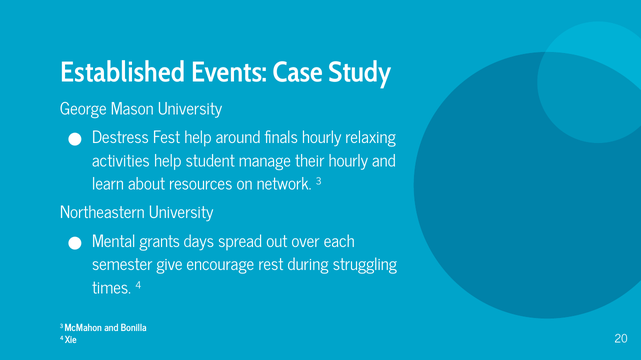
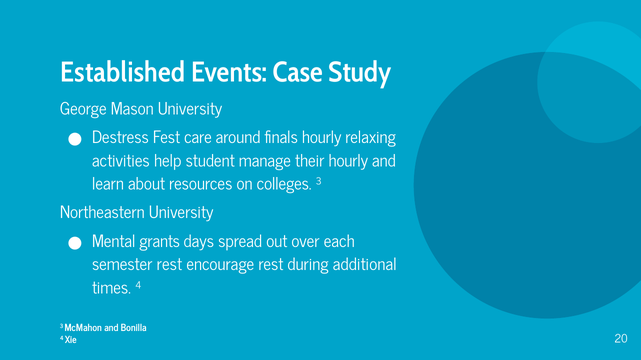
Fest help: help -> care (198, 138)
network: network -> colleges (284, 185)
semester give: give -> rest (169, 265)
struggling: struggling -> additional (365, 265)
